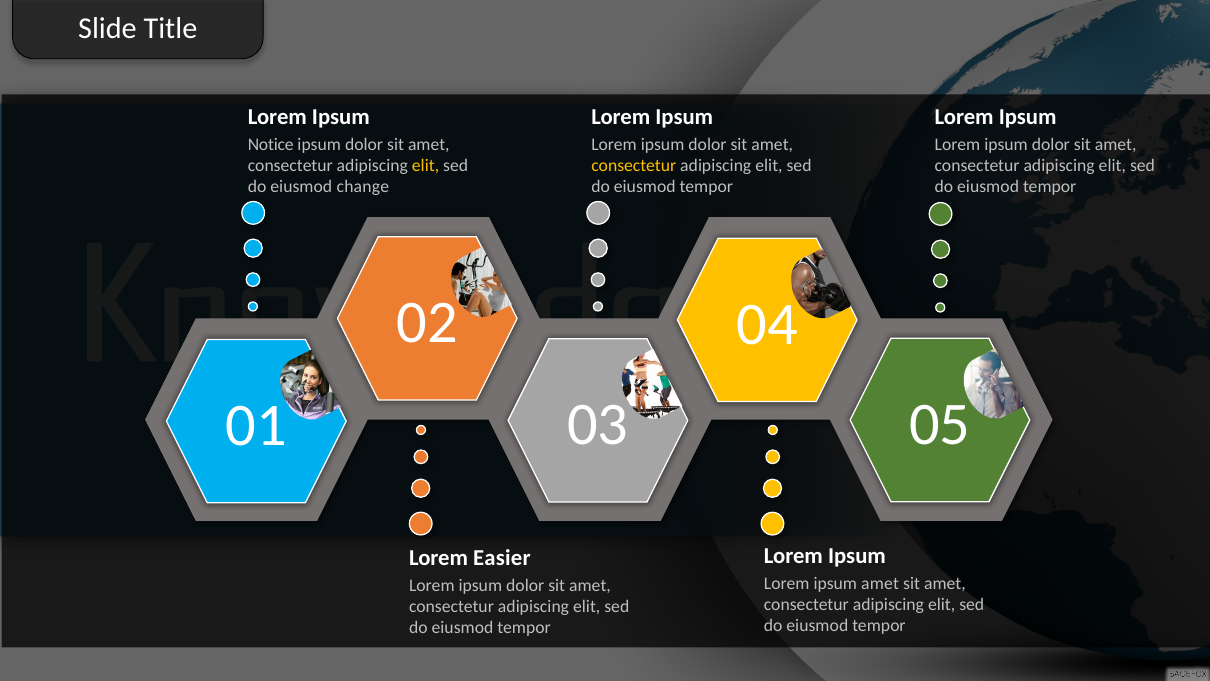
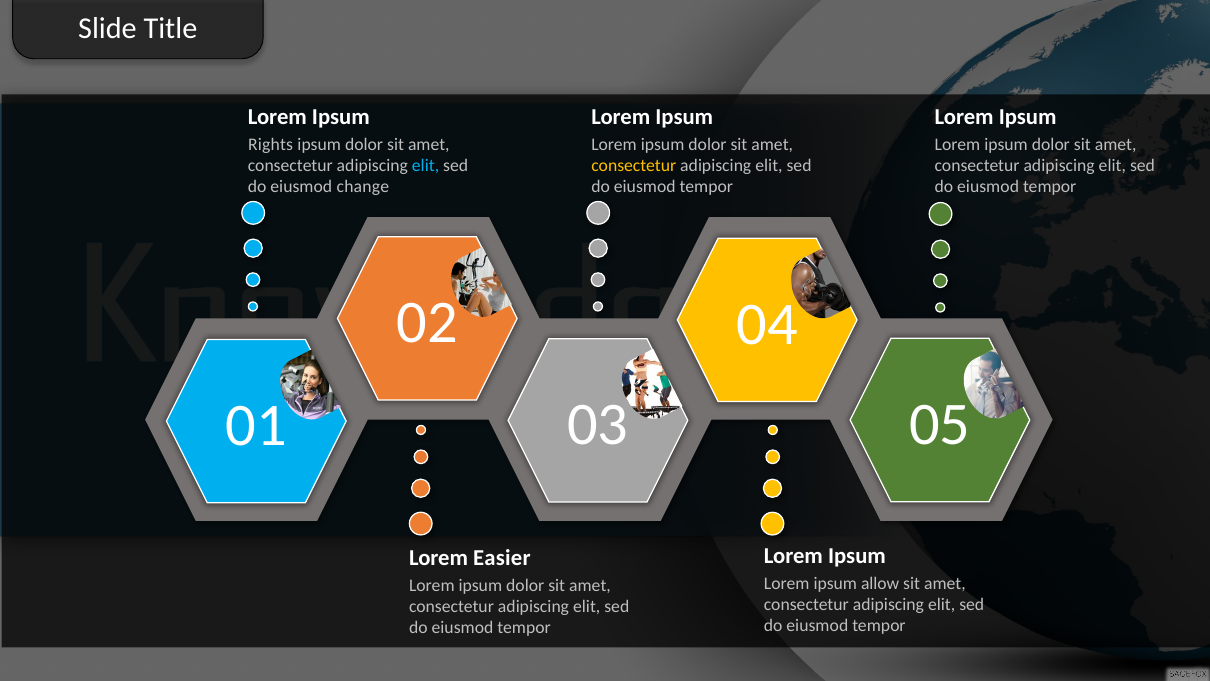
Notice: Notice -> Rights (271, 144)
elit colour: yellow -> light blue (426, 166)
ipsum amet: amet -> allow (880, 583)
